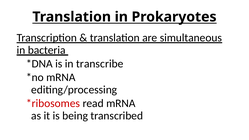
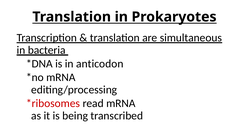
transcribe: transcribe -> anticodon (100, 64)
